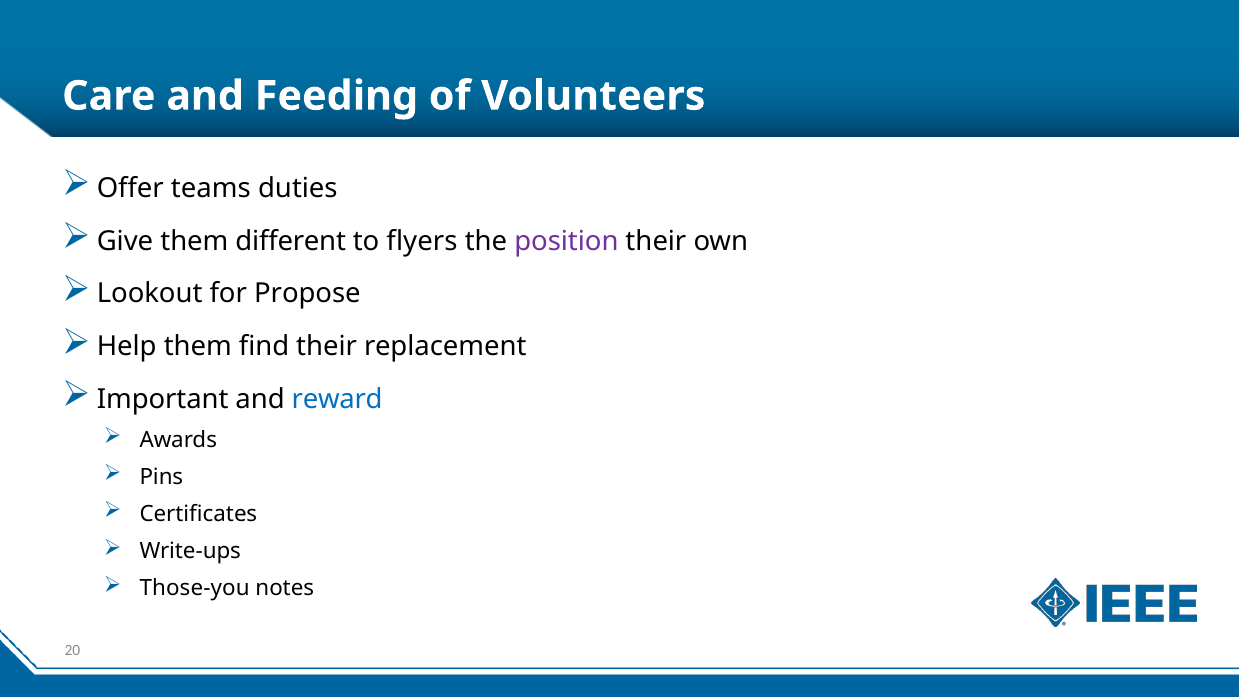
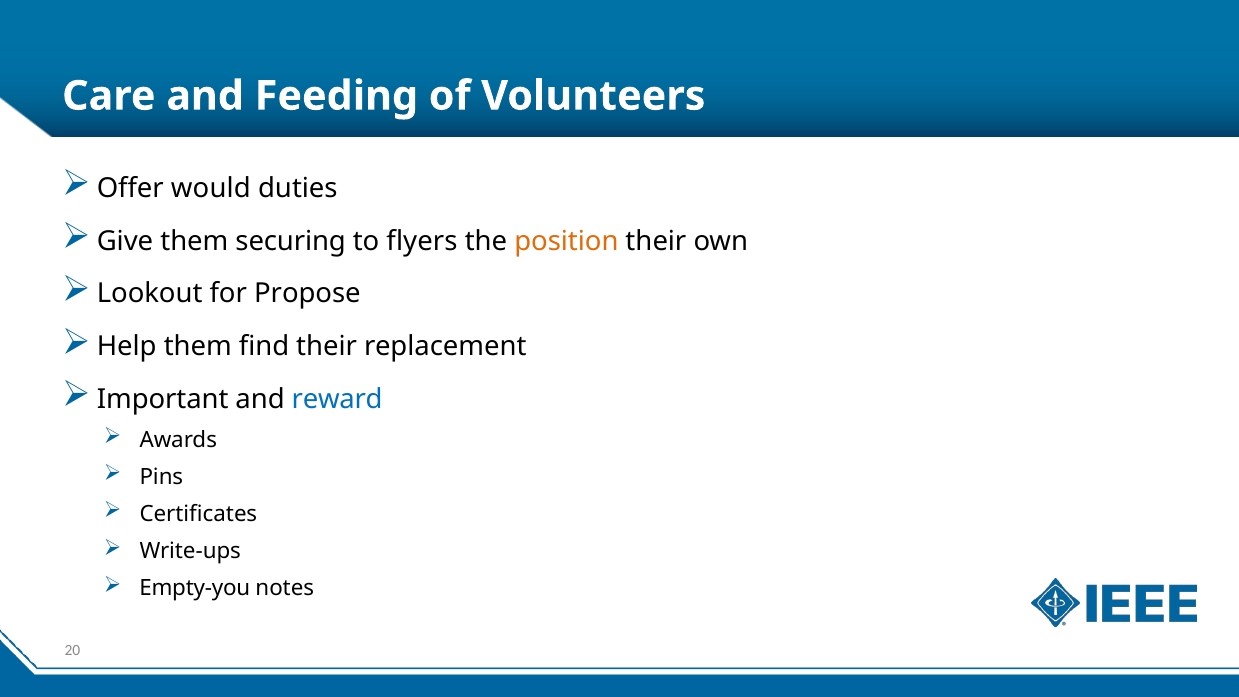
teams: teams -> would (211, 188)
different: different -> securing (291, 241)
position colour: purple -> orange (566, 241)
Those-you: Those-you -> Empty-you (195, 588)
